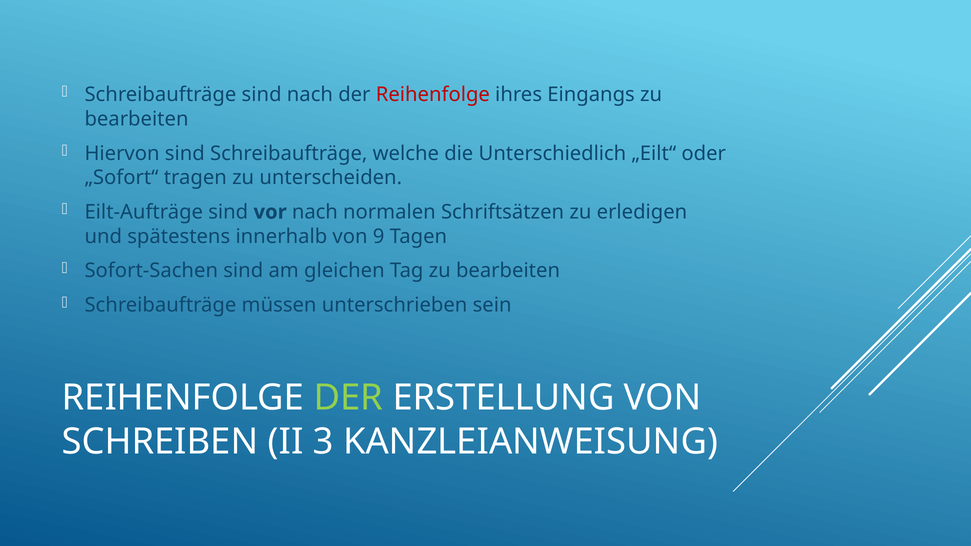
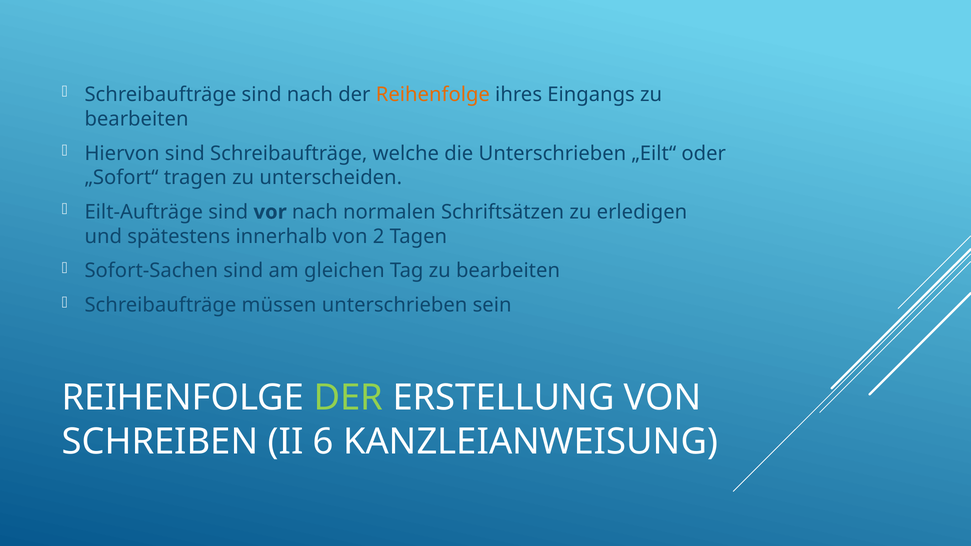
Reihenfolge colour: red -> orange (433, 95)
die Unterschiedlich: Unterschiedlich -> Unterschrieben (552, 153)
9: 9 -> 2 (379, 236)
3: 3 -> 6 (323, 442)
